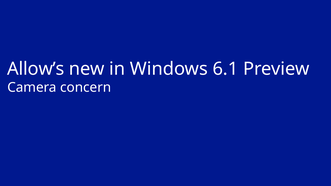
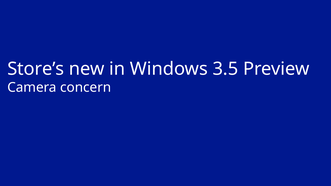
Allow’s: Allow’s -> Store’s (36, 69)
6.1: 6.1 -> 3.5 (225, 69)
